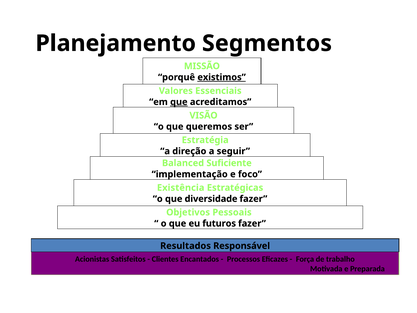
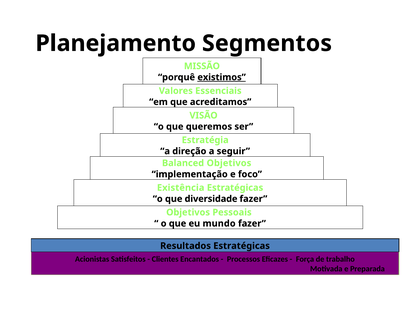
que underline: present -> none (179, 102)
Balanced Suficiente: Suficiente -> Objetivos (229, 163)
futuros: futuros -> mundo (219, 223)
Resultados Responsável: Responsável -> Estratégicas (242, 246)
